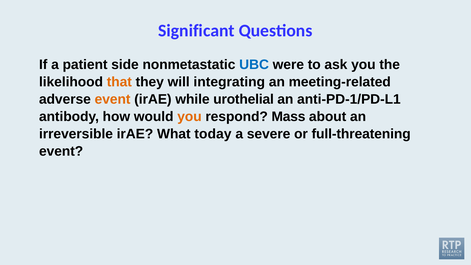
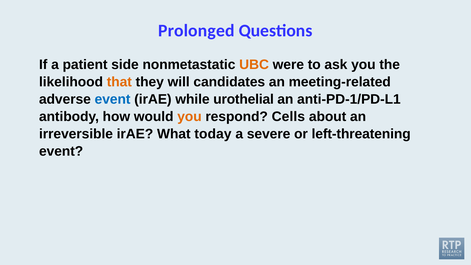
Significant: Significant -> Prolonged (196, 31)
UBC colour: blue -> orange (254, 65)
integrating: integrating -> candidates (229, 82)
event colour: orange -> blue (113, 99)
Mass: Mass -> Cells (288, 117)
full-threatening: full-threatening -> left-threatening (361, 134)
